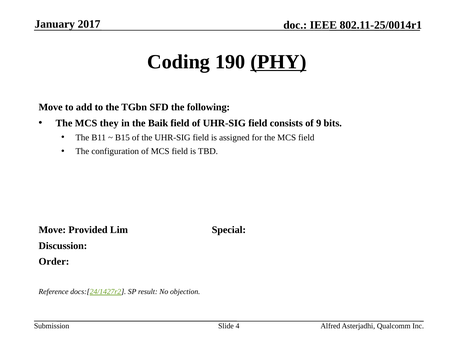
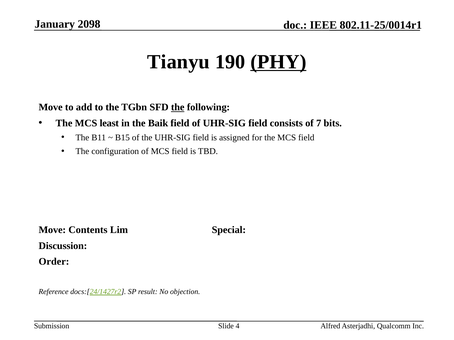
2017: 2017 -> 2098 (89, 24)
Coding: Coding -> Tianyu (179, 62)
the underline: none -> present (178, 107)
they: they -> least (109, 123)
9: 9 -> 7 (319, 123)
Provided: Provided -> Contents (88, 230)
